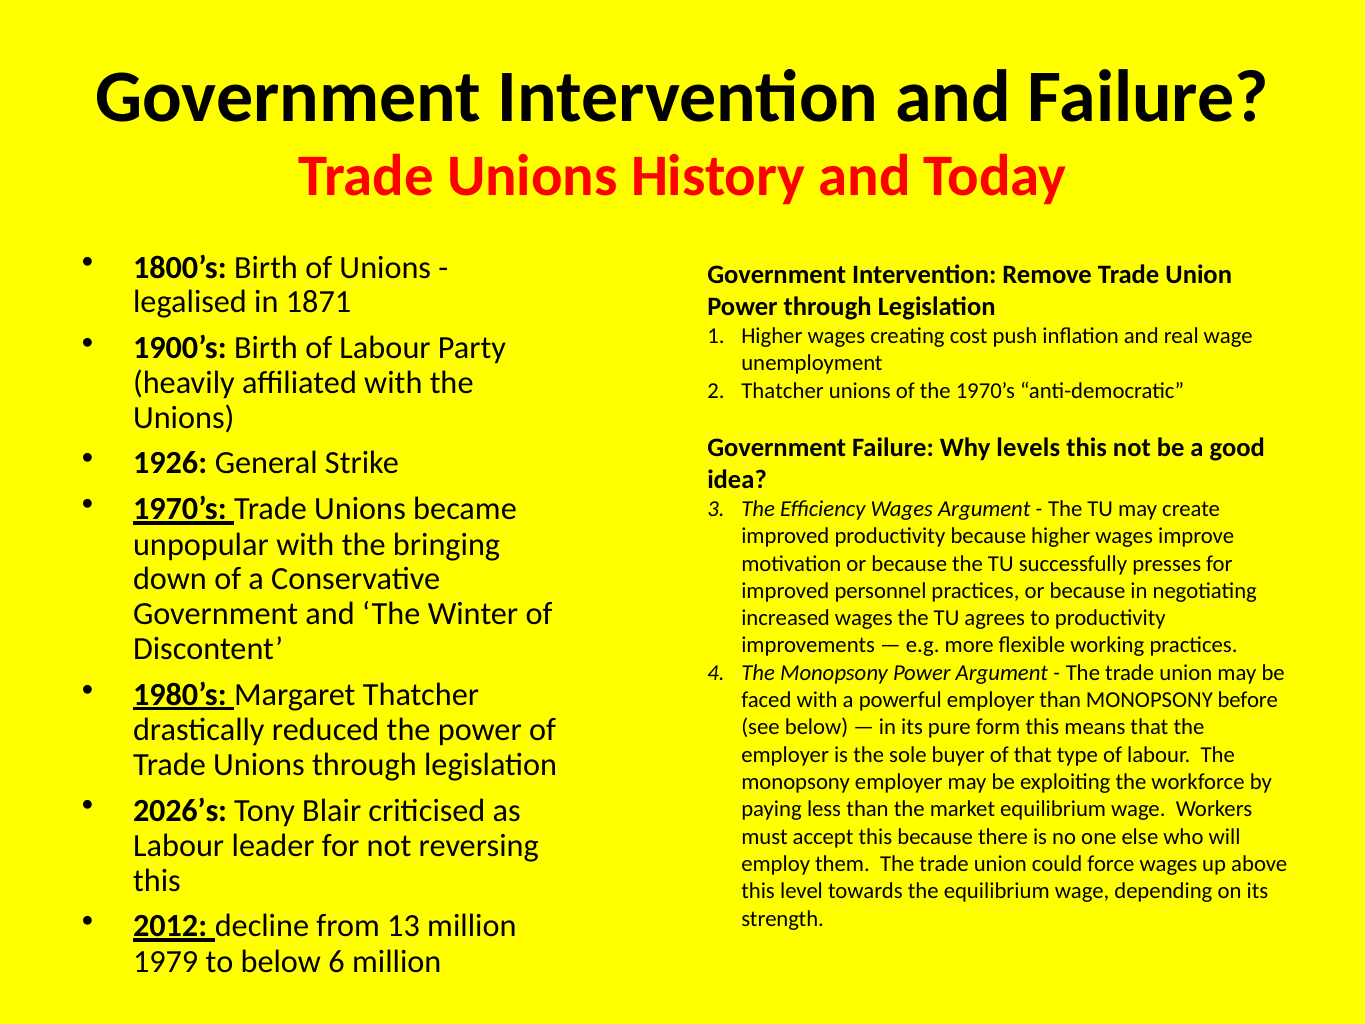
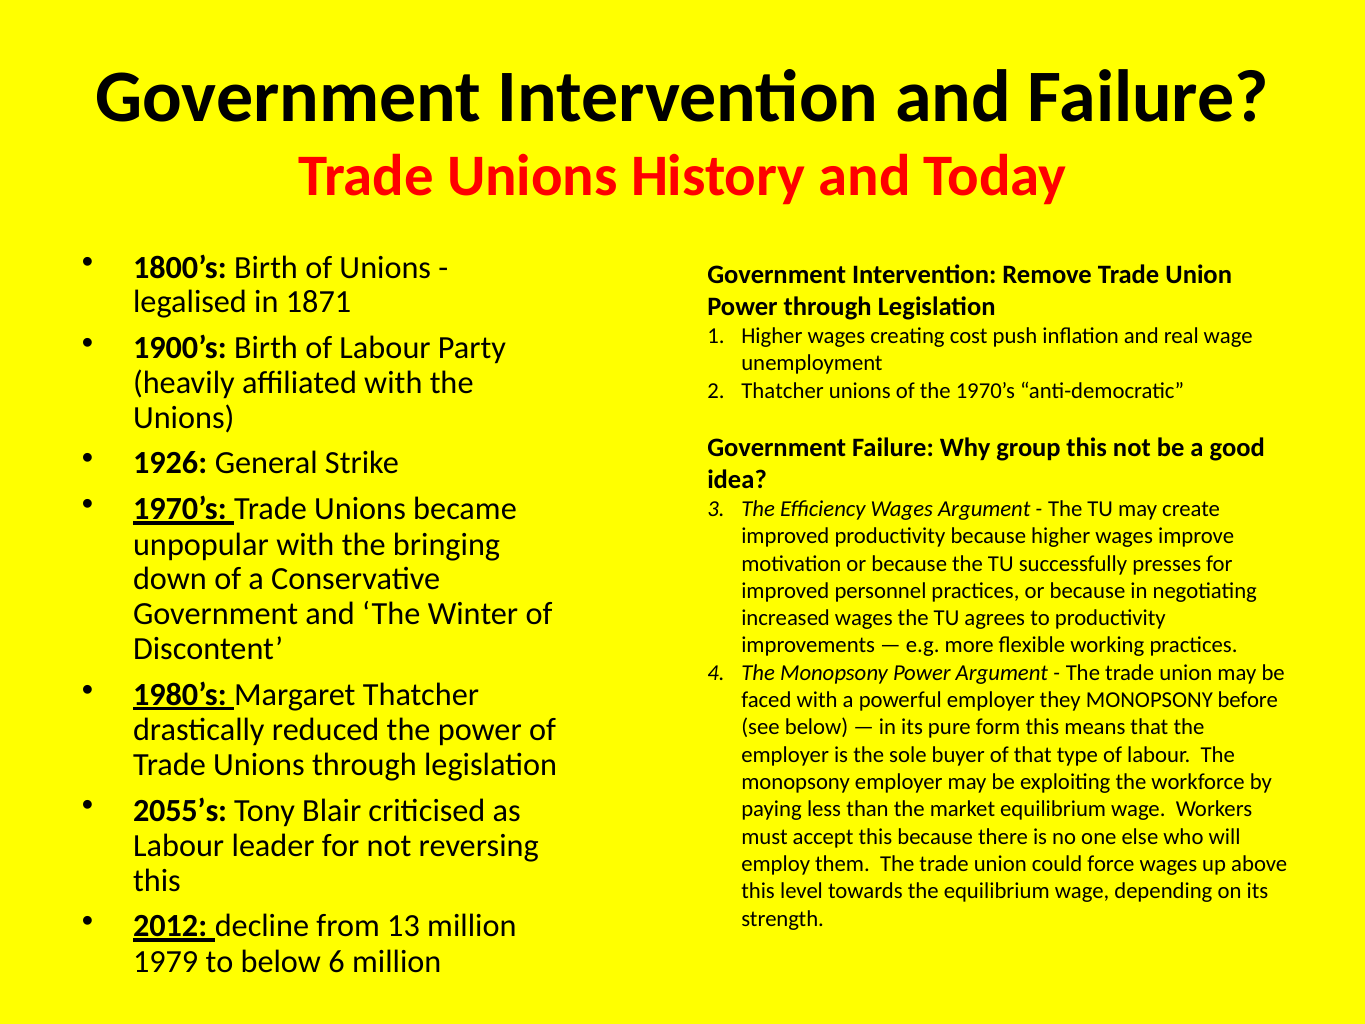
levels: levels -> group (1028, 448)
employer than: than -> they (1060, 700)
2026’s: 2026’s -> 2055’s (180, 811)
